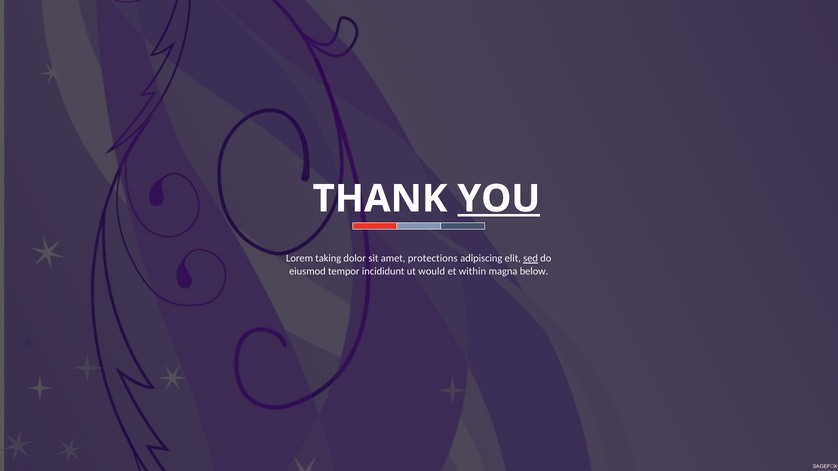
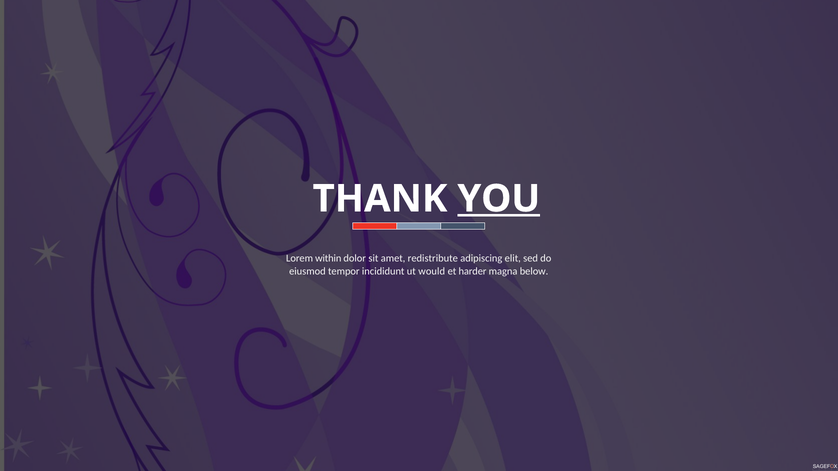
taking: taking -> within (328, 259)
protections: protections -> redistribute (433, 259)
sed underline: present -> none (531, 259)
within: within -> harder (473, 271)
